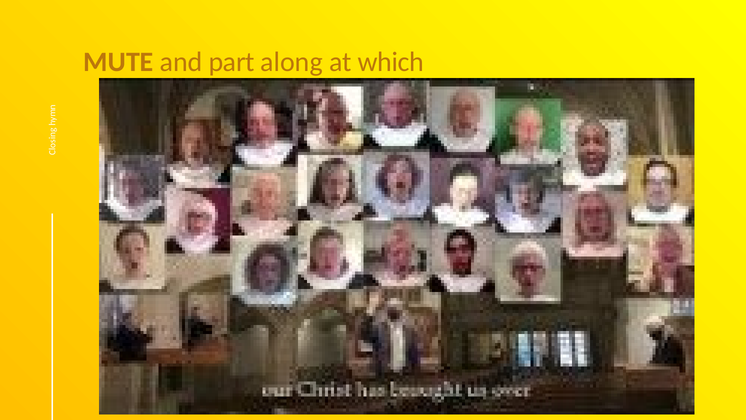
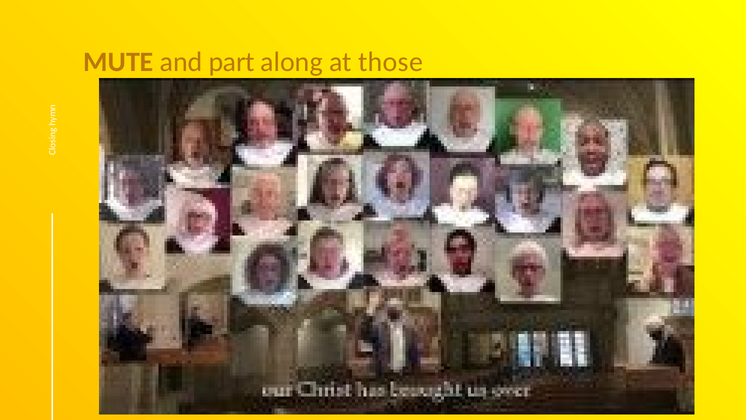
which: which -> those (391, 62)
